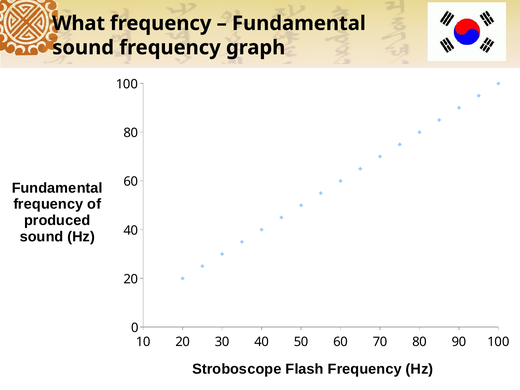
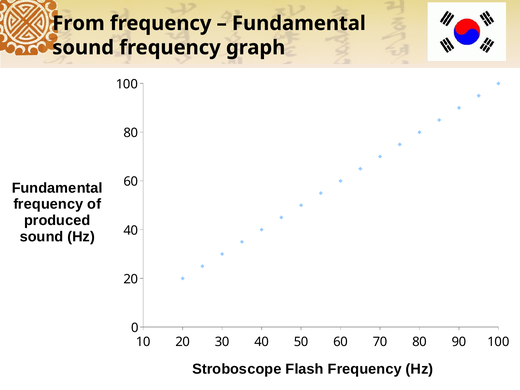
What: What -> From (78, 23)
